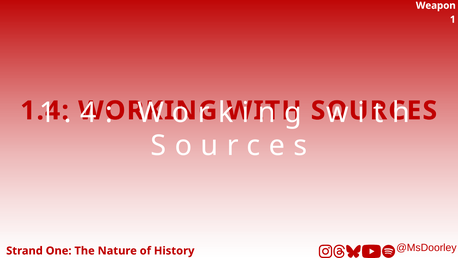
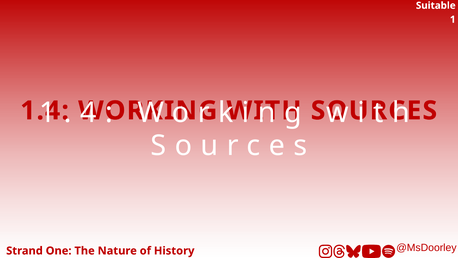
Weapon: Weapon -> Suitable (436, 6)
